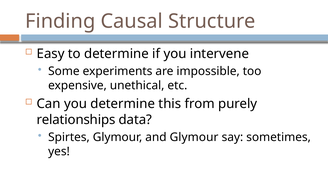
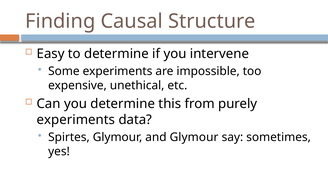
relationships: relationships -> experiments (76, 119)
